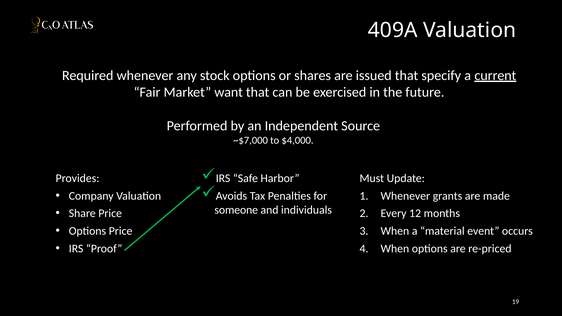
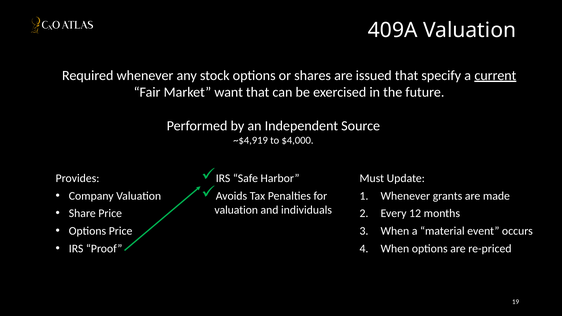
~$7,000: ~$7,000 -> ~$4,919 (251, 140)
someone: someone -> valuation (236, 210)
